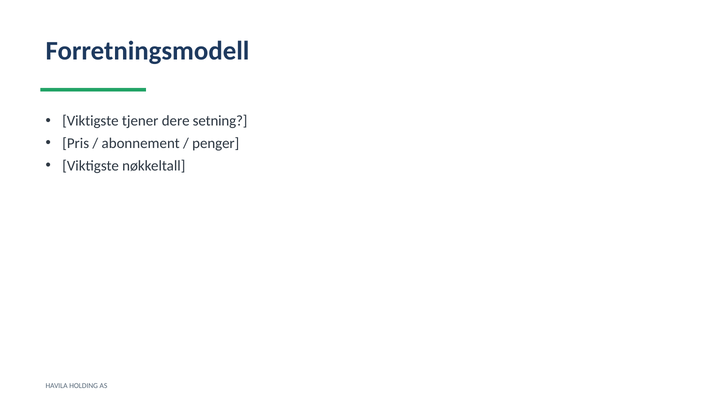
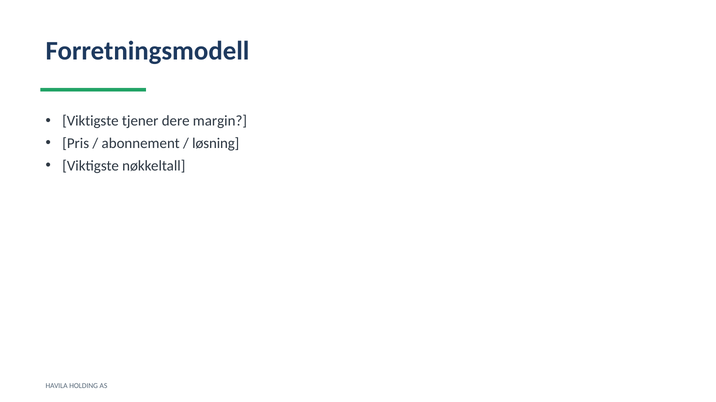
setning: setning -> margin (220, 121)
penger: penger -> løsning (216, 144)
